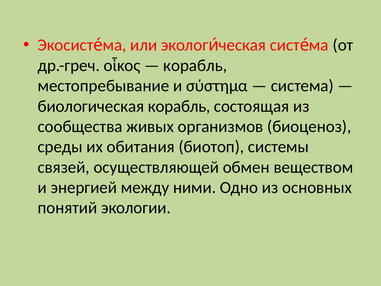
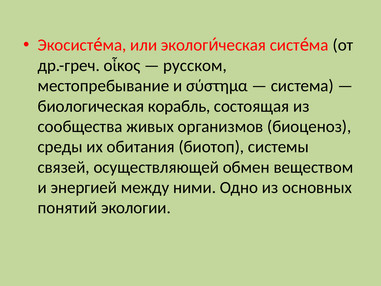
корабль: корабль -> русском (195, 65)
